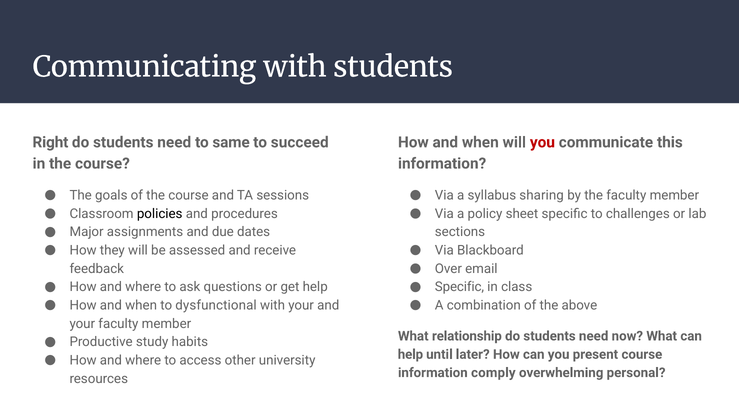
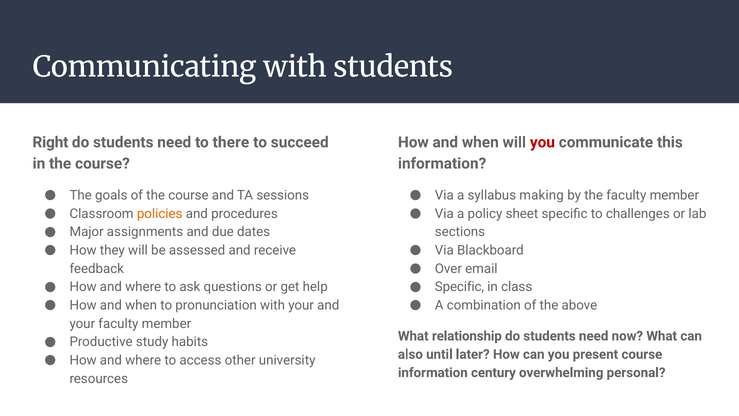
same: same -> there (231, 142)
sharing: sharing -> making (542, 195)
policies colour: black -> orange (160, 213)
dysfunctional: dysfunctional -> pronunciation (216, 305)
help: help -> also (410, 354)
comply: comply -> century (493, 372)
